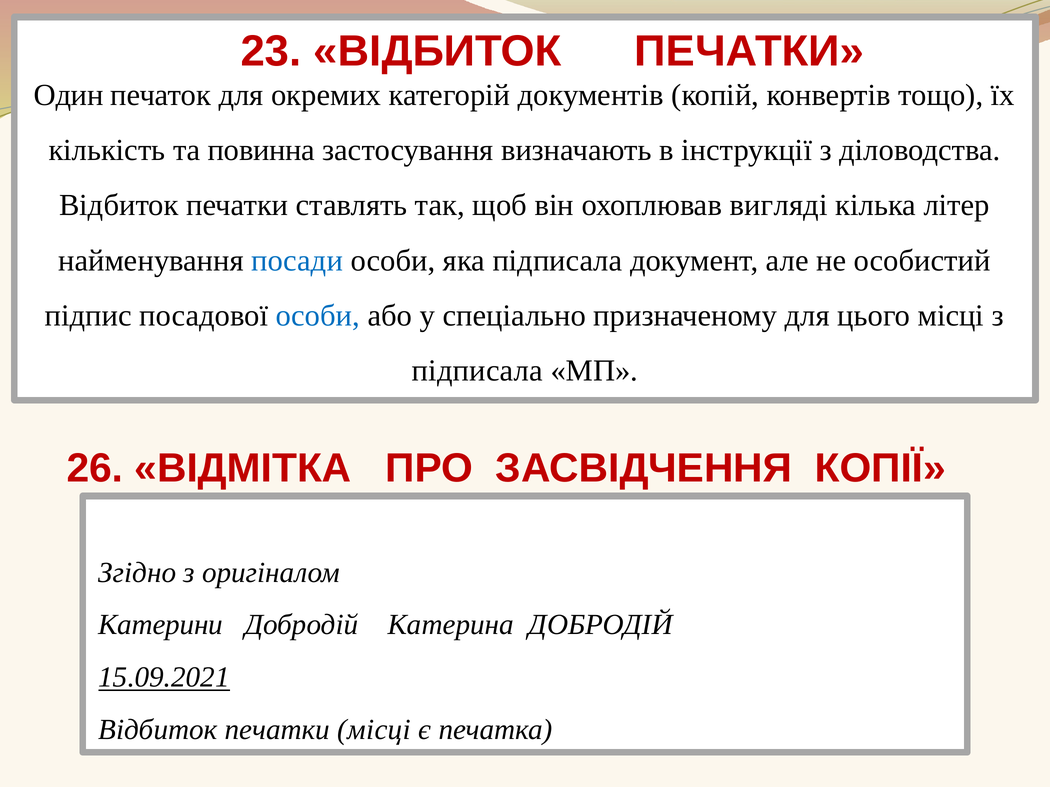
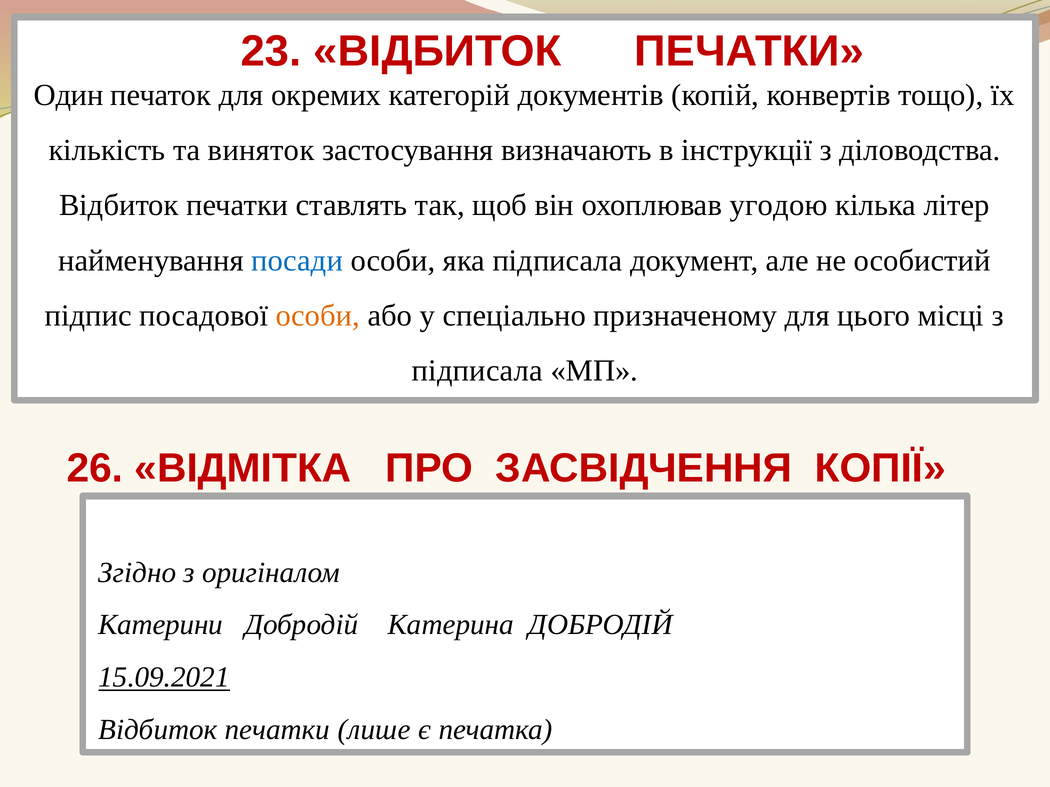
повинна: повинна -> виняток (261, 150)
вигляді: вигляді -> угодою (779, 206)
особи colour: blue -> orange (318, 316)
печатки місці: місці -> лише (374, 730)
